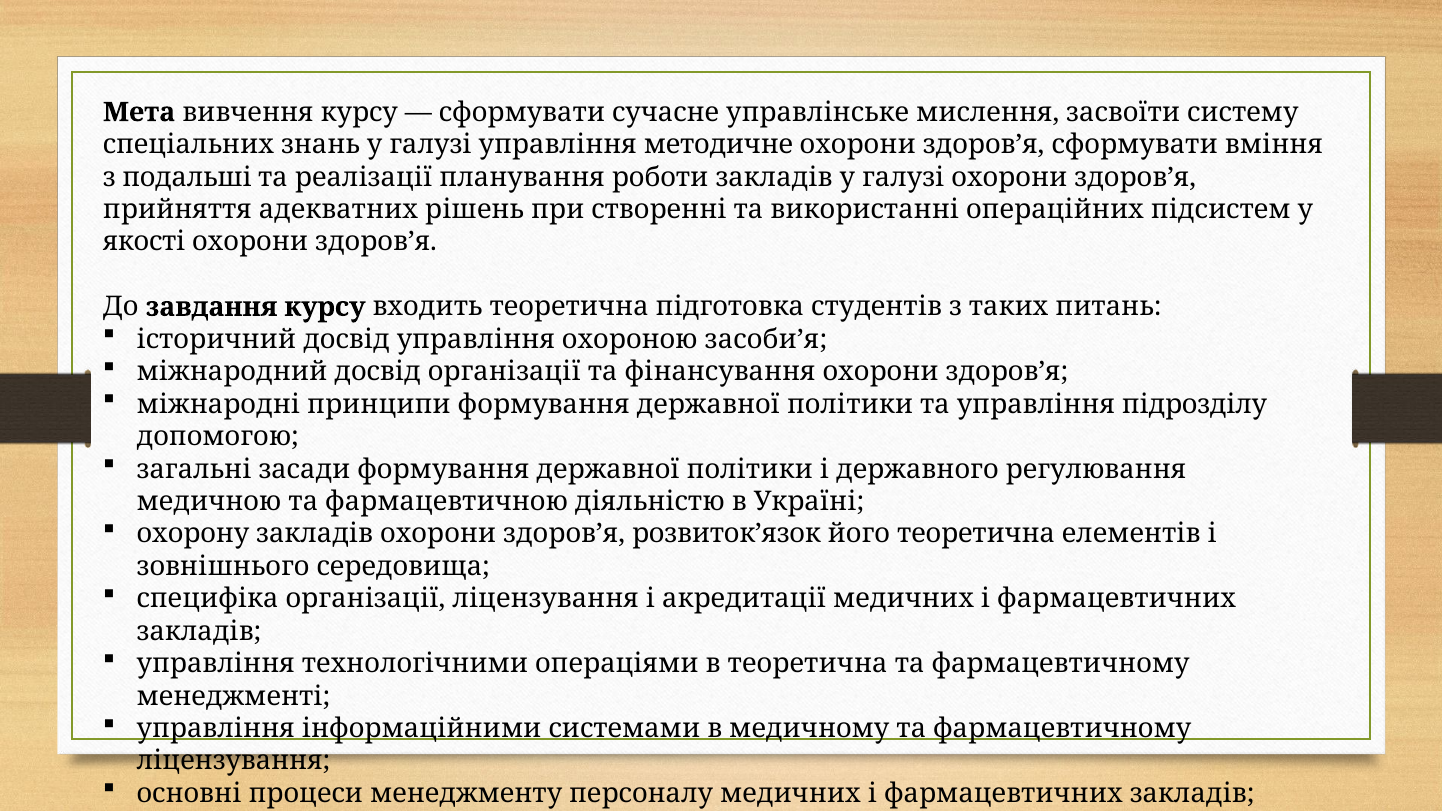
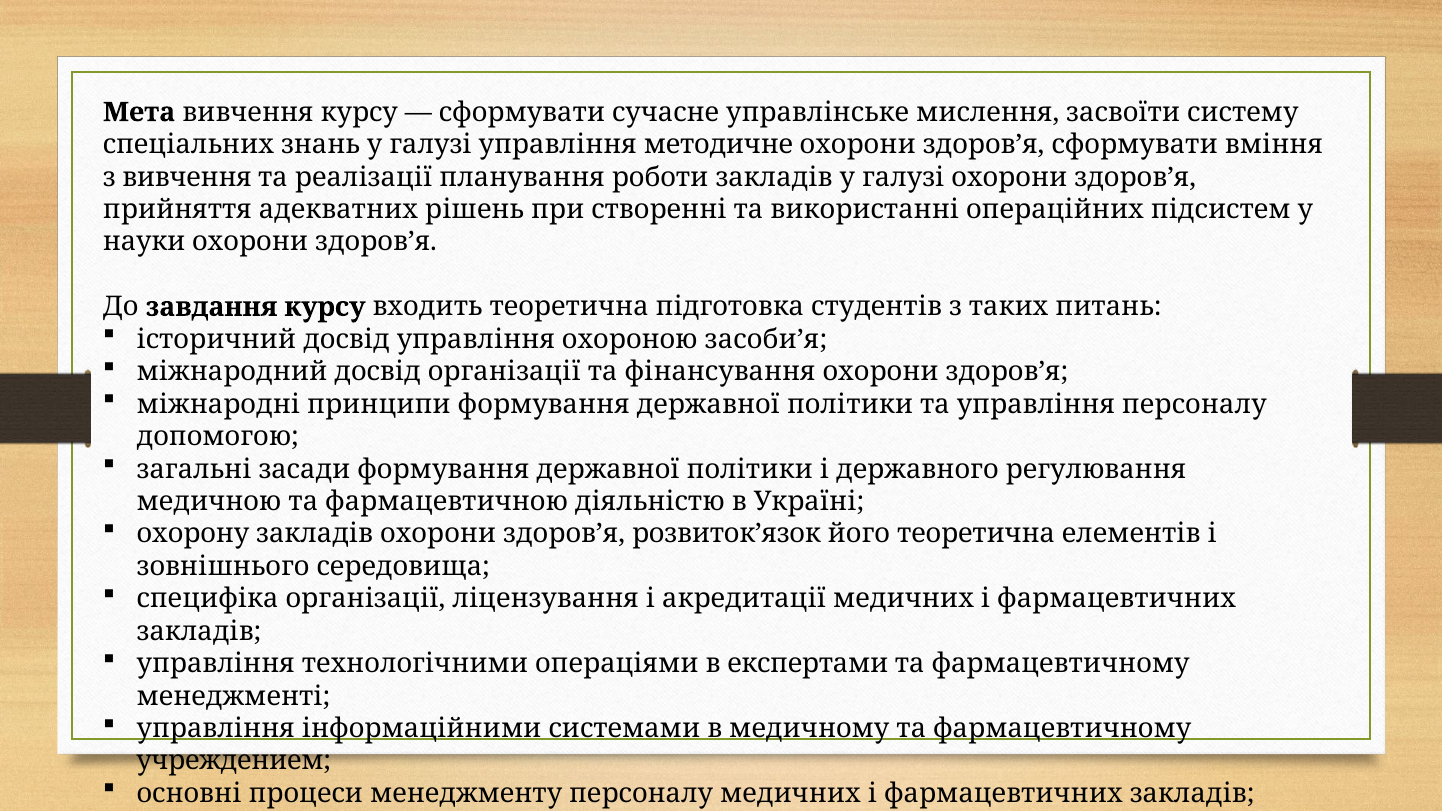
з подальші: подальші -> вивчення (187, 177)
якості: якості -> науки (144, 242)
управління підрозділу: підрозділу -> персоналу (1194, 404)
в теоретична: теоретична -> експертами (808, 664)
ліцензування: ліцензування -> учреждением (234, 761)
